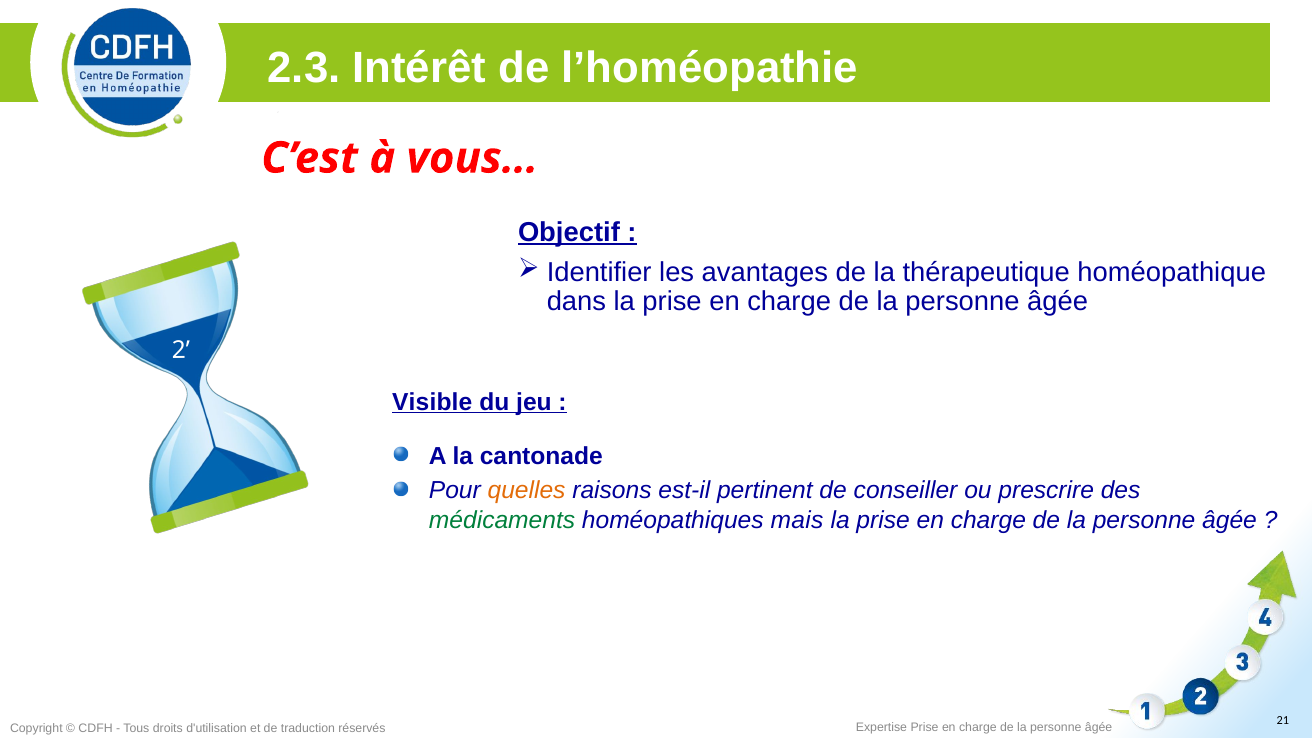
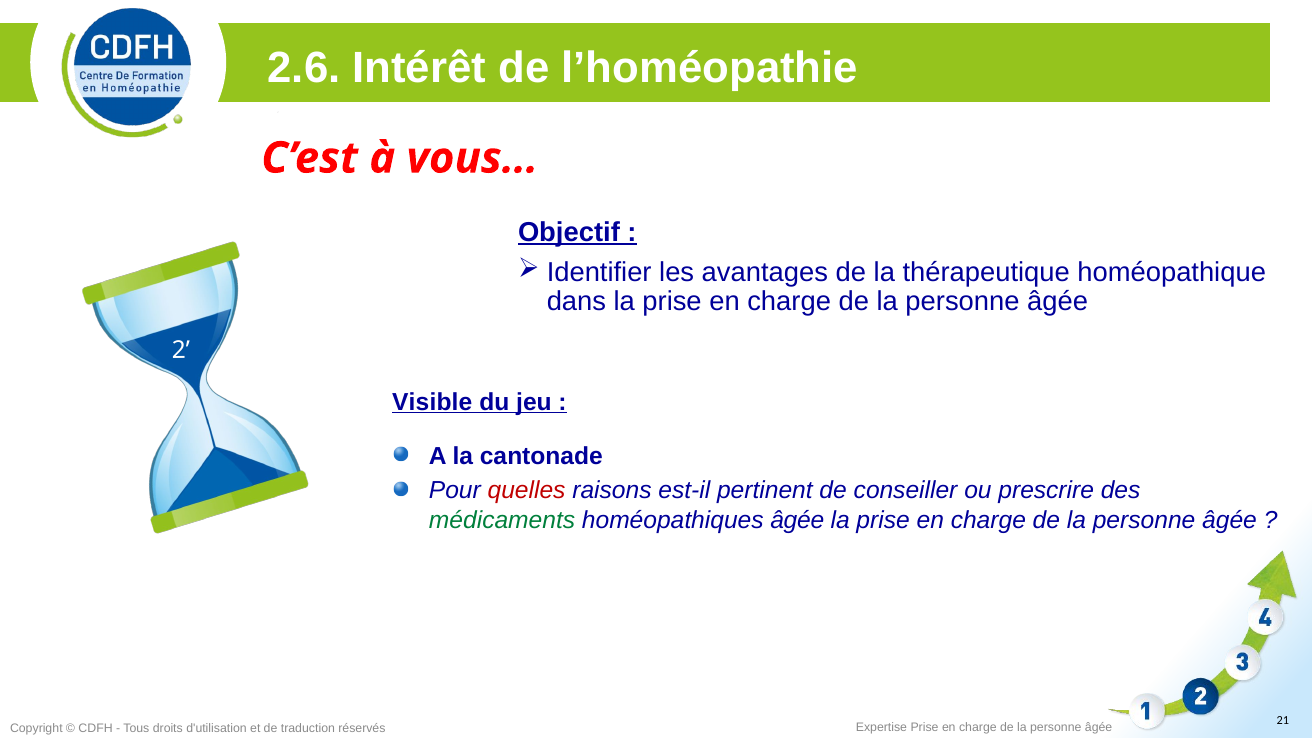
2.3: 2.3 -> 2.6 (304, 68)
quelles colour: orange -> red (527, 490)
homéopathiques mais: mais -> âgée (797, 520)
